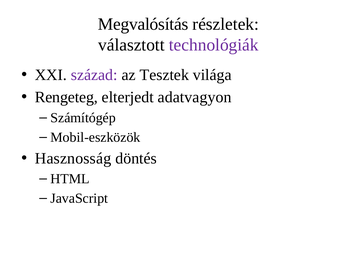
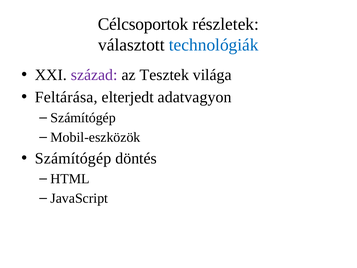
Megvalósítás: Megvalósítás -> Célcsoportok (143, 24)
technológiák colour: purple -> blue (214, 45)
Rengeteg: Rengeteg -> Feltárása (66, 97)
Hasznosság: Hasznosság -> Számítógép (73, 158)
